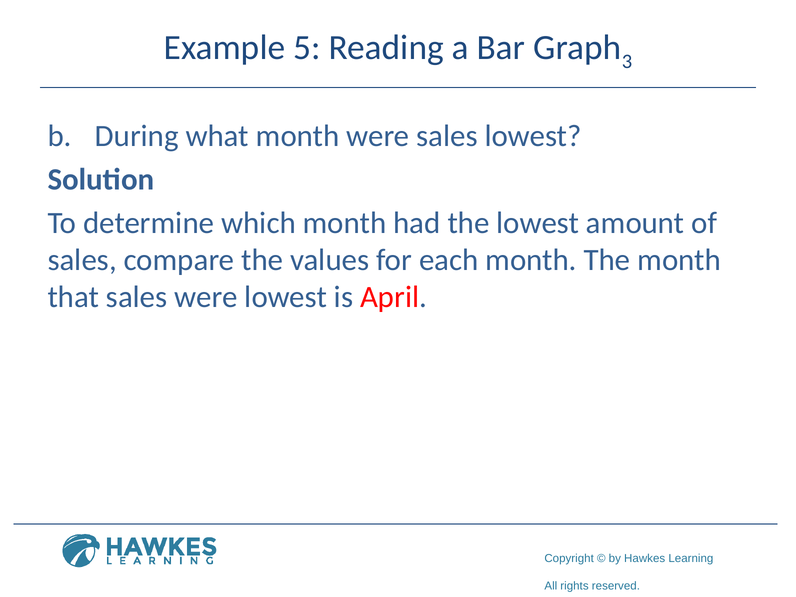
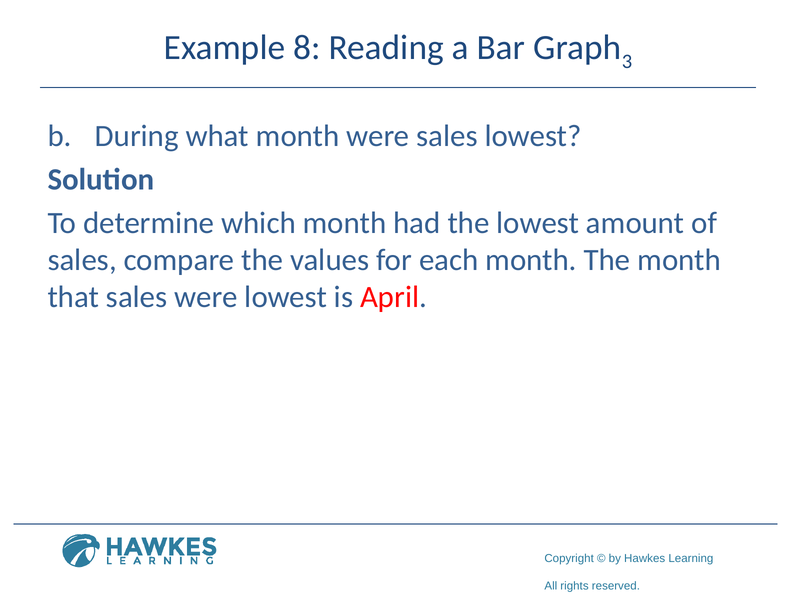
5: 5 -> 8 (307, 48)
